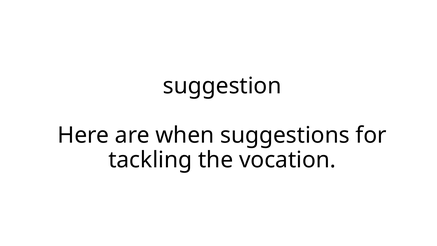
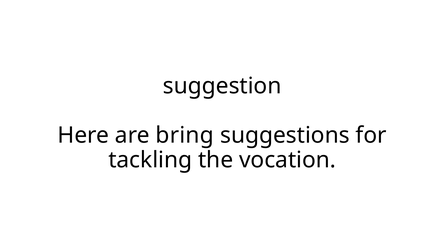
when: when -> bring (185, 135)
